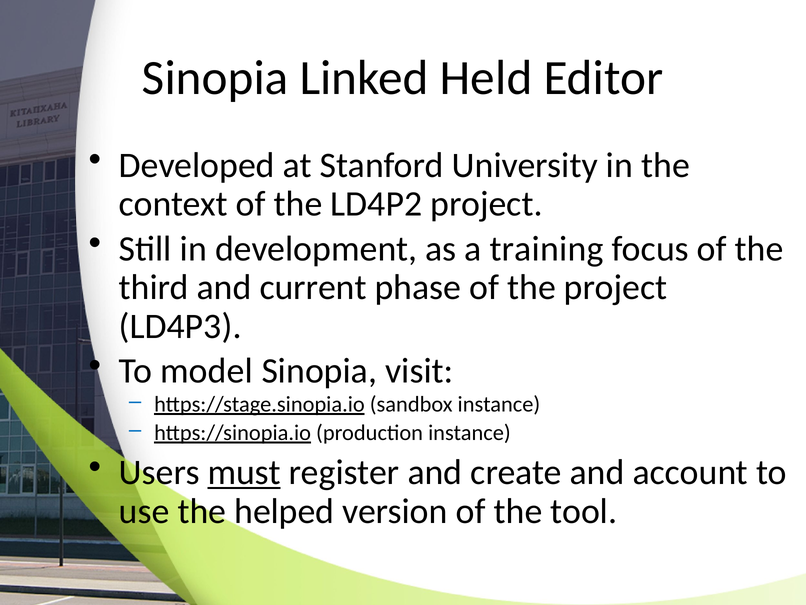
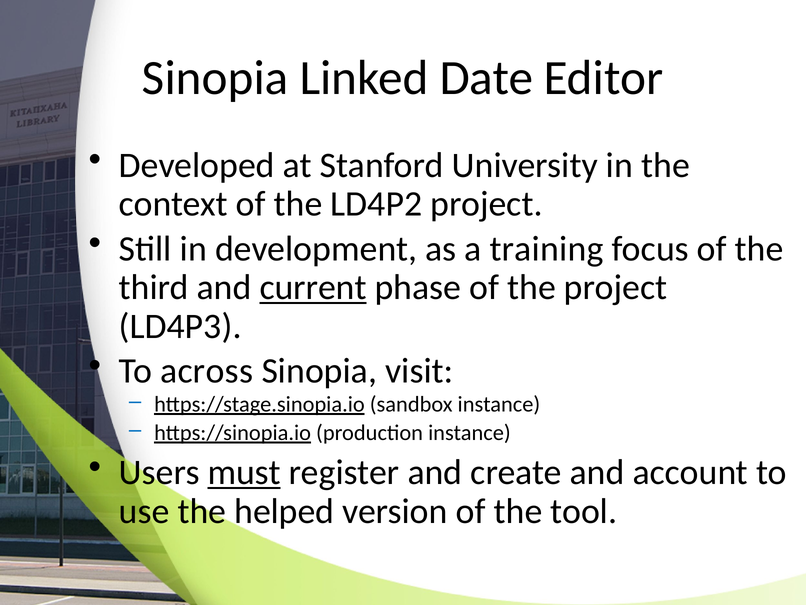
Held: Held -> Date (486, 78)
current underline: none -> present (313, 287)
model: model -> across (207, 371)
